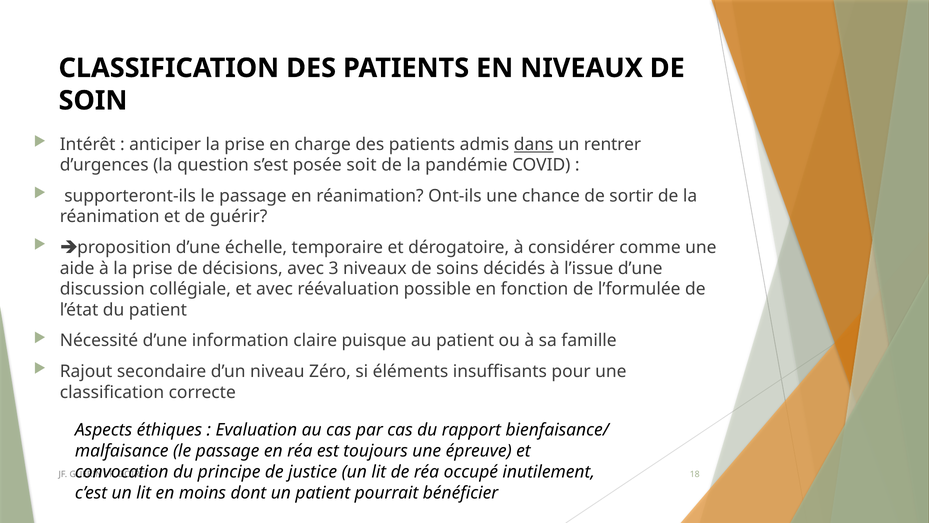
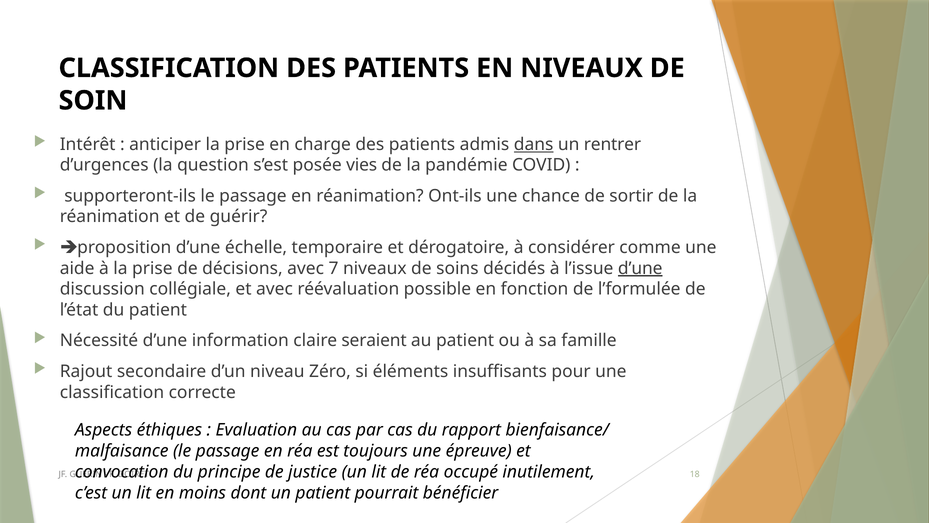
soit: soit -> vies (362, 165)
3: 3 -> 7 (334, 268)
d’une underline: none -> present (640, 268)
puisque: puisque -> seraient (374, 340)
